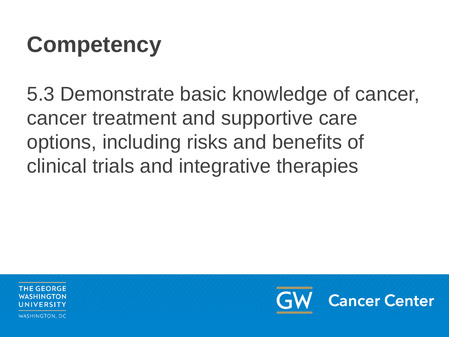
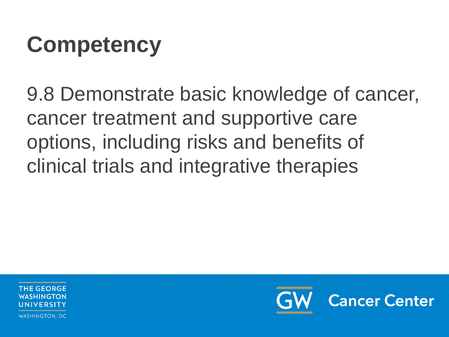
5.3: 5.3 -> 9.8 (41, 94)
